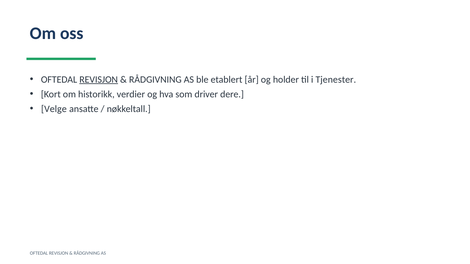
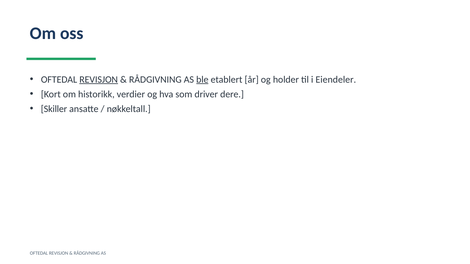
ble underline: none -> present (202, 80)
Tjenester: Tjenester -> Eiendeler (336, 80)
Velge: Velge -> Skiller (54, 109)
